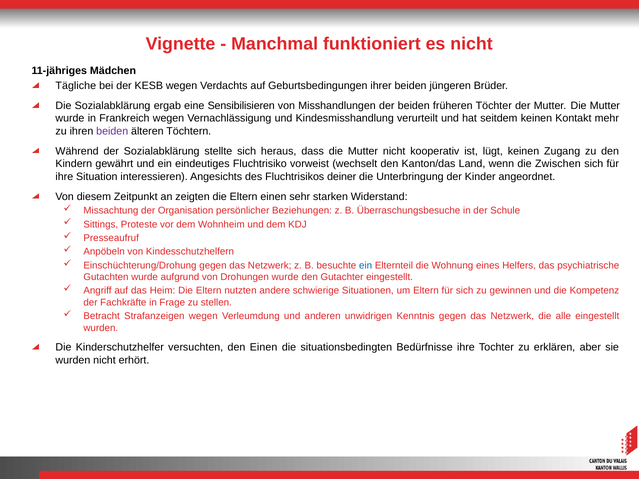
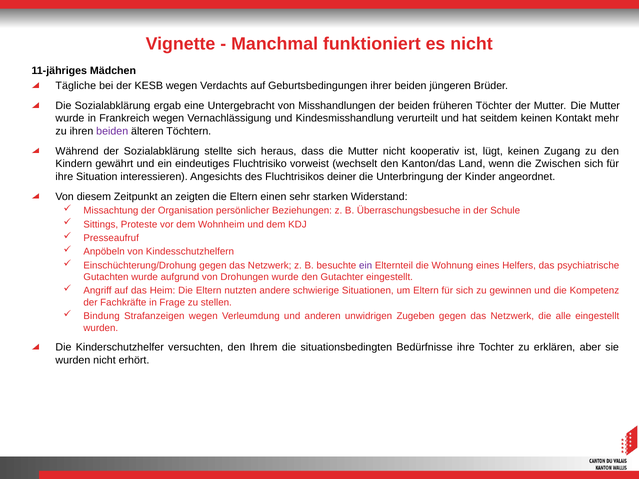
Sensibilisieren: Sensibilisieren -> Untergebracht (241, 106)
ein colour: blue -> purple (366, 266)
Betracht: Betracht -> Bindung (102, 316)
Kenntnis: Kenntnis -> Zugeben (416, 316)
den Einen: Einen -> Ihrem (264, 347)
